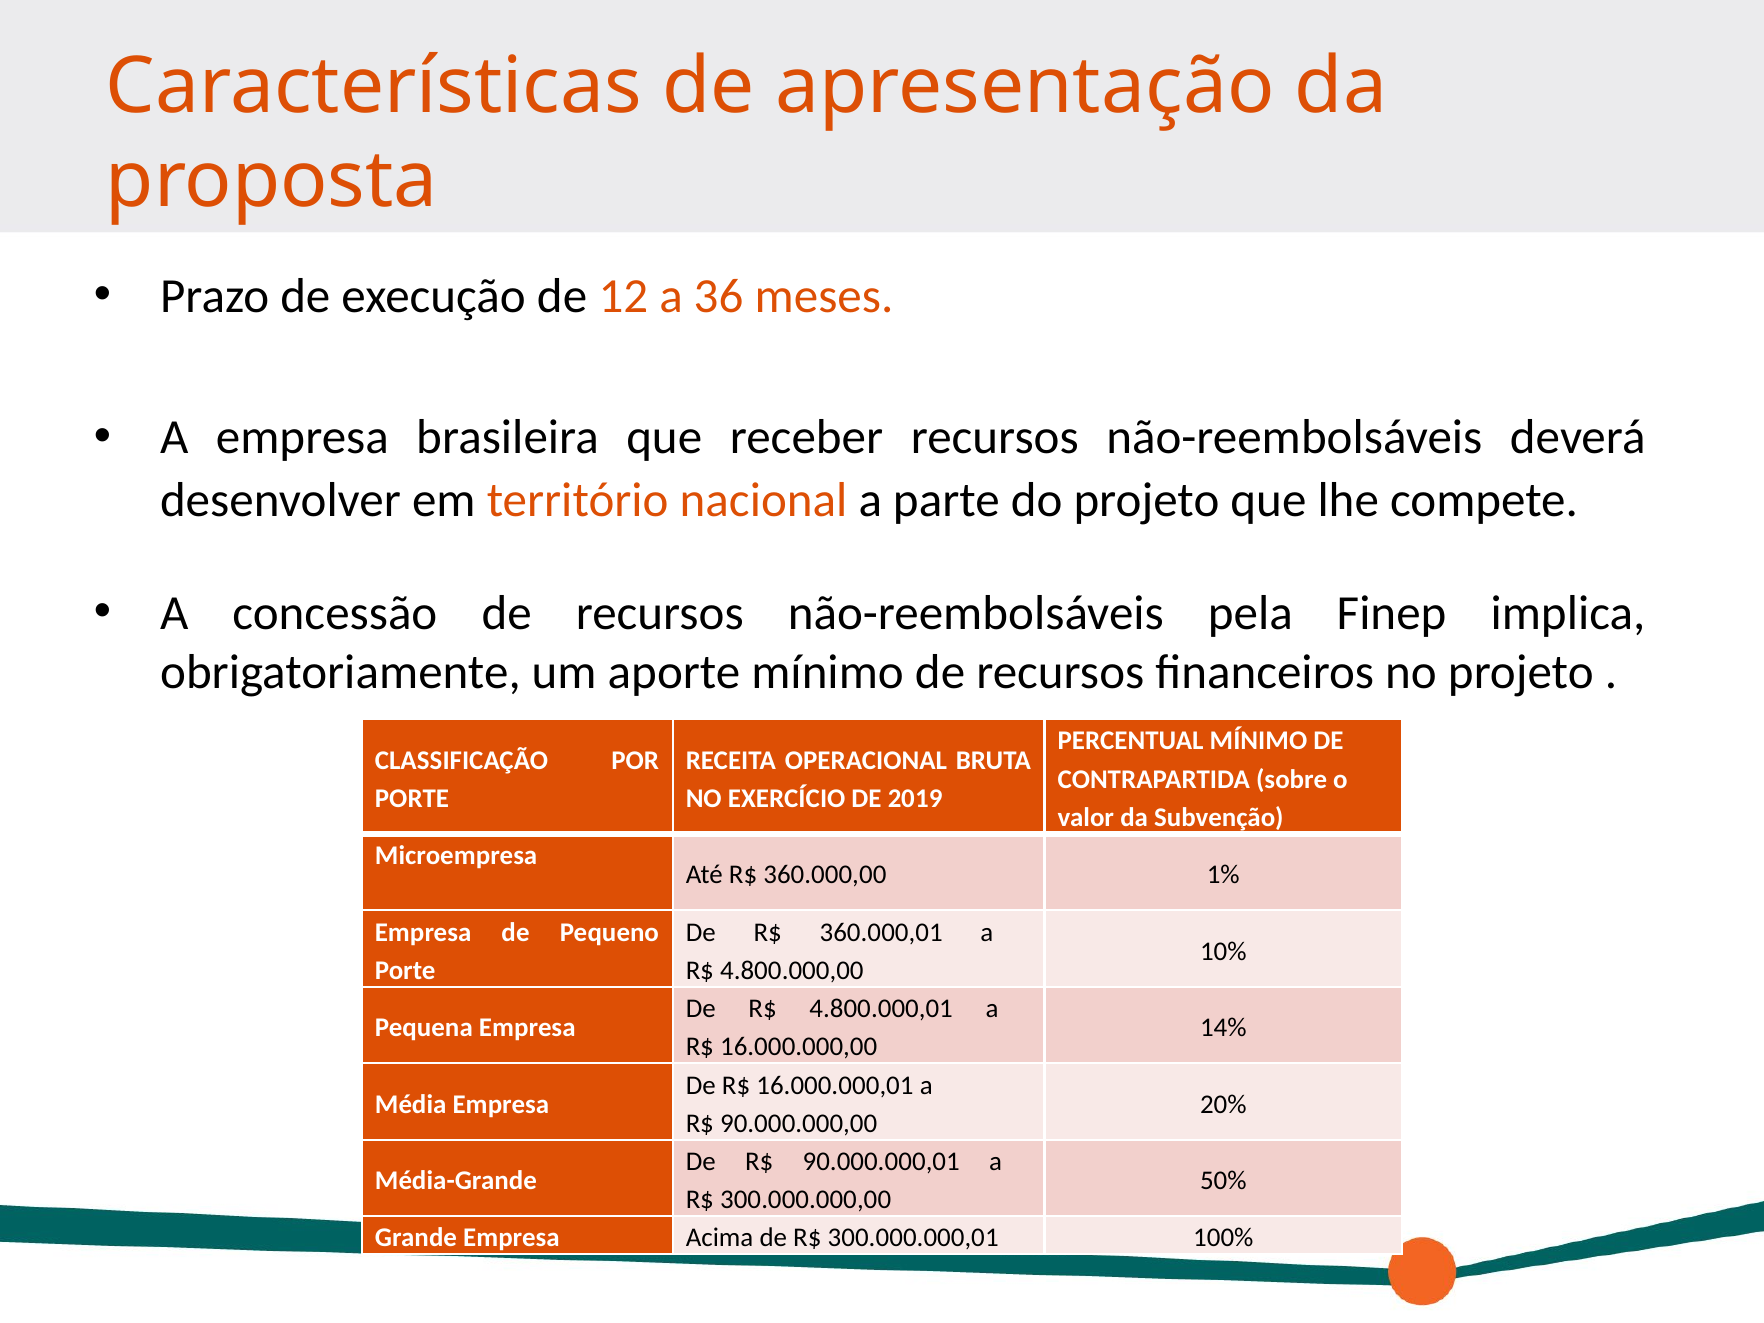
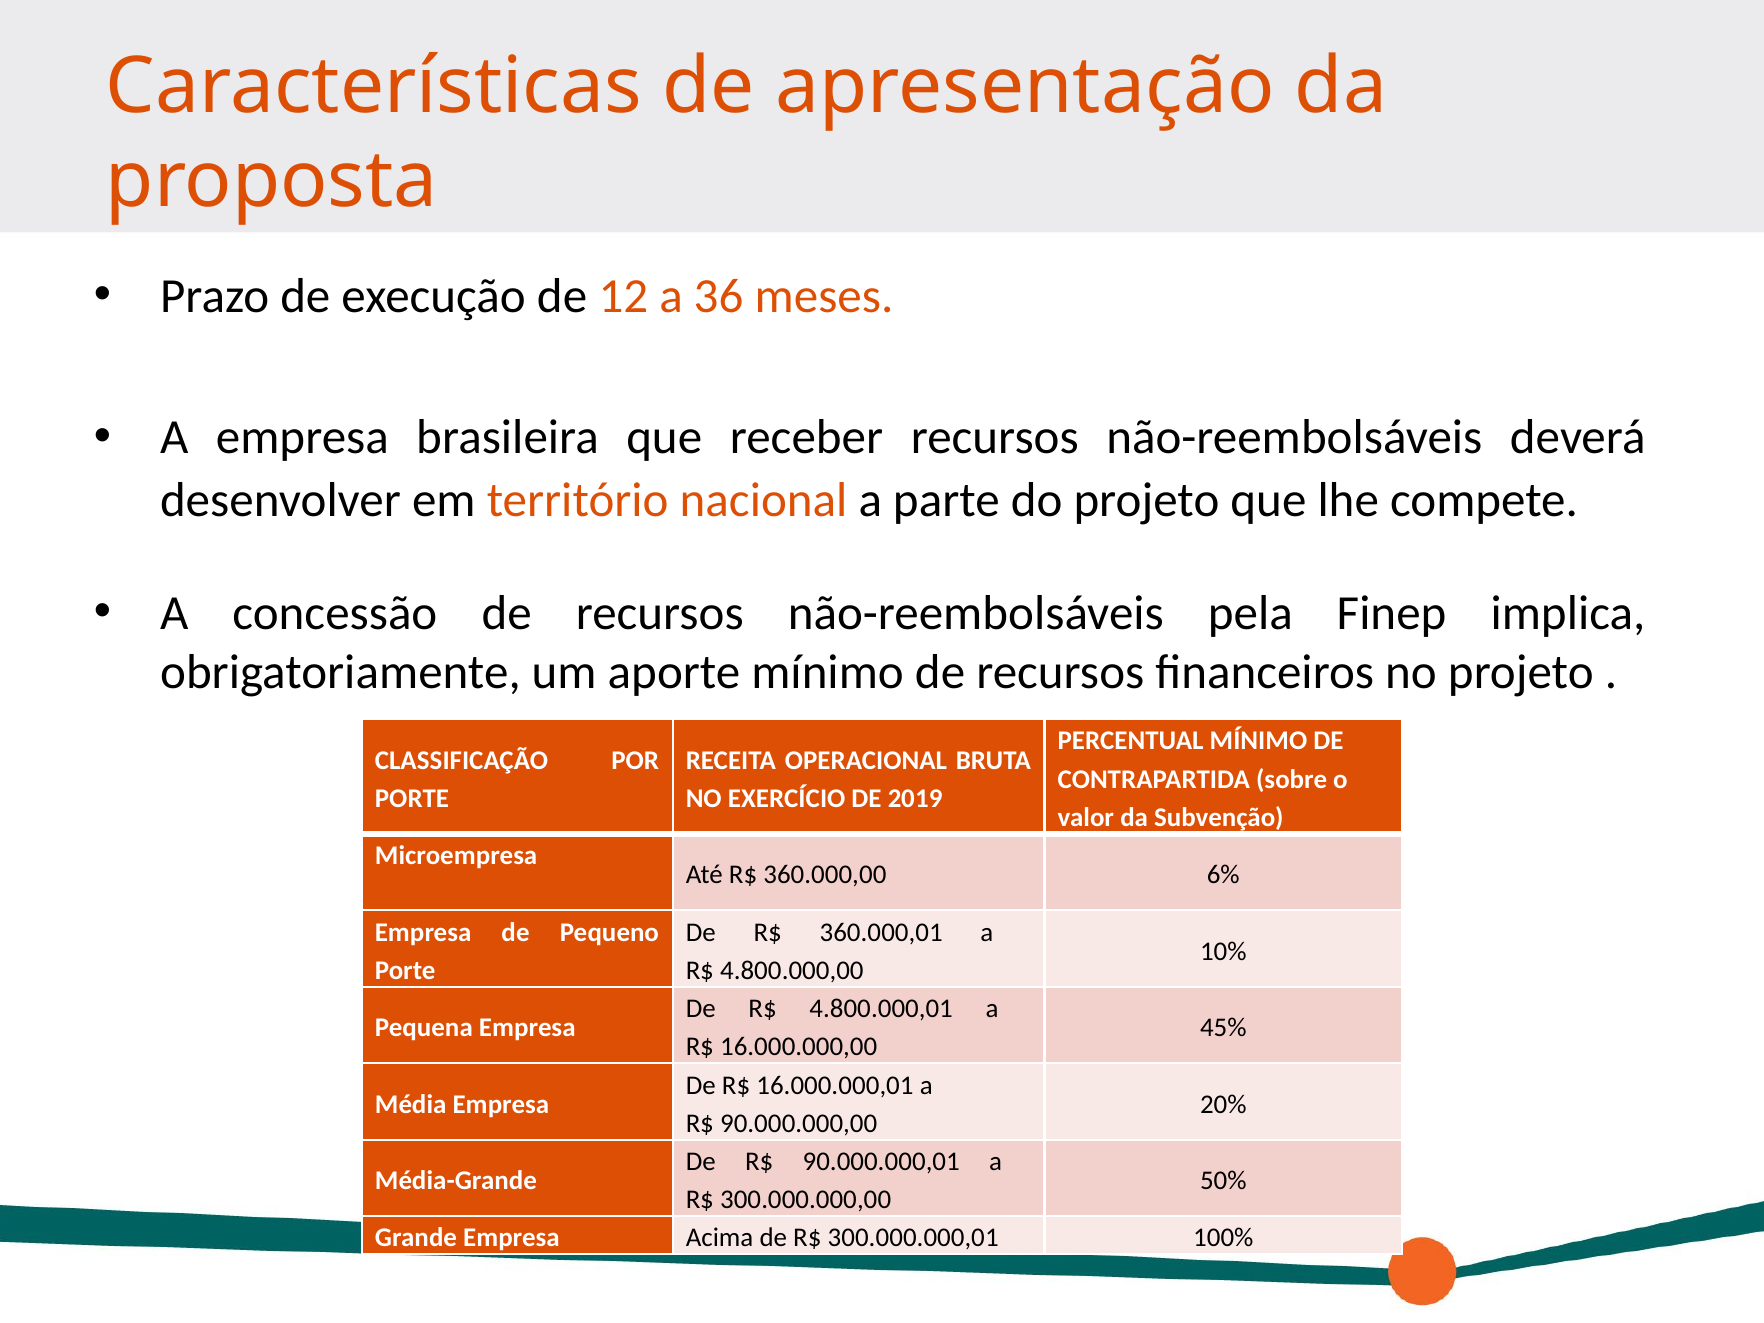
1%: 1% -> 6% (1223, 875)
14%: 14% -> 45% (1223, 1028)
